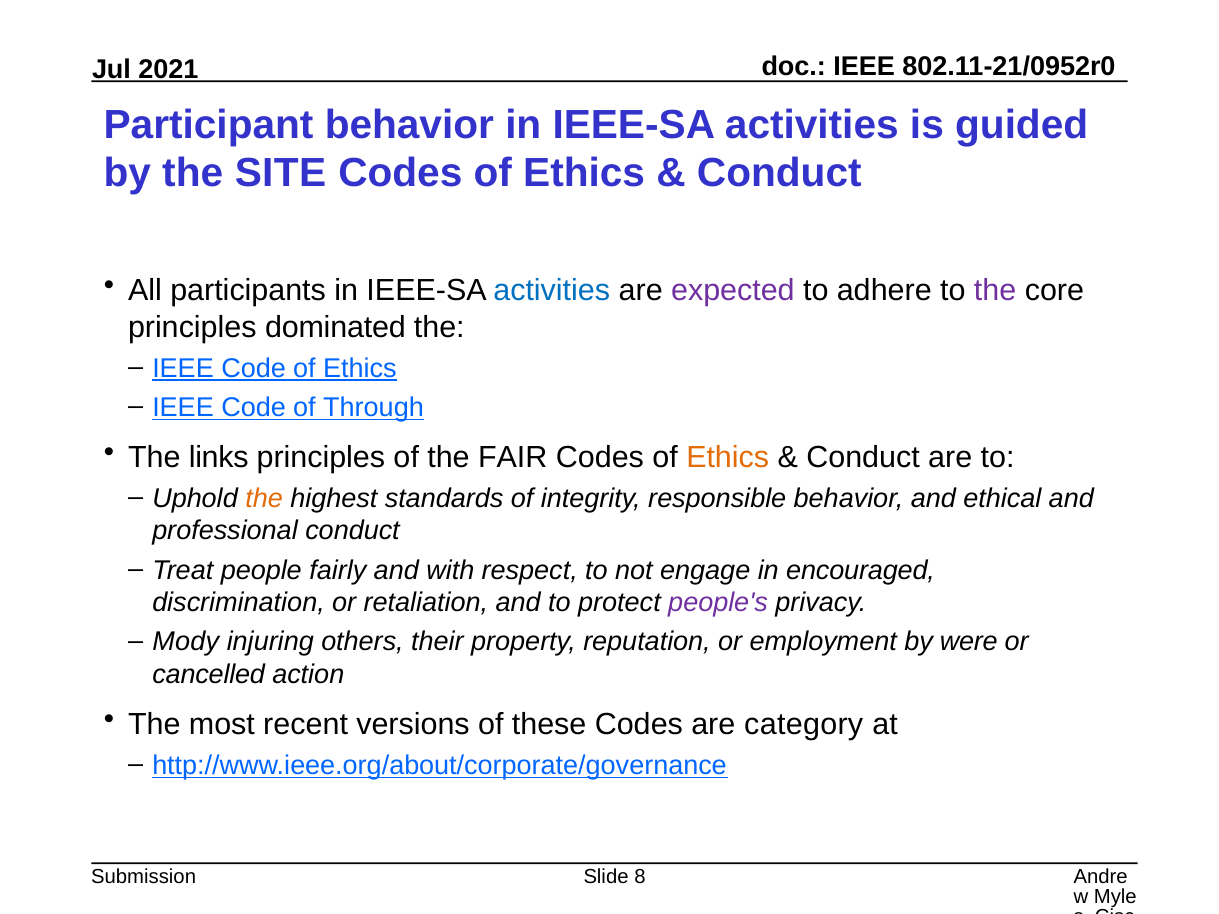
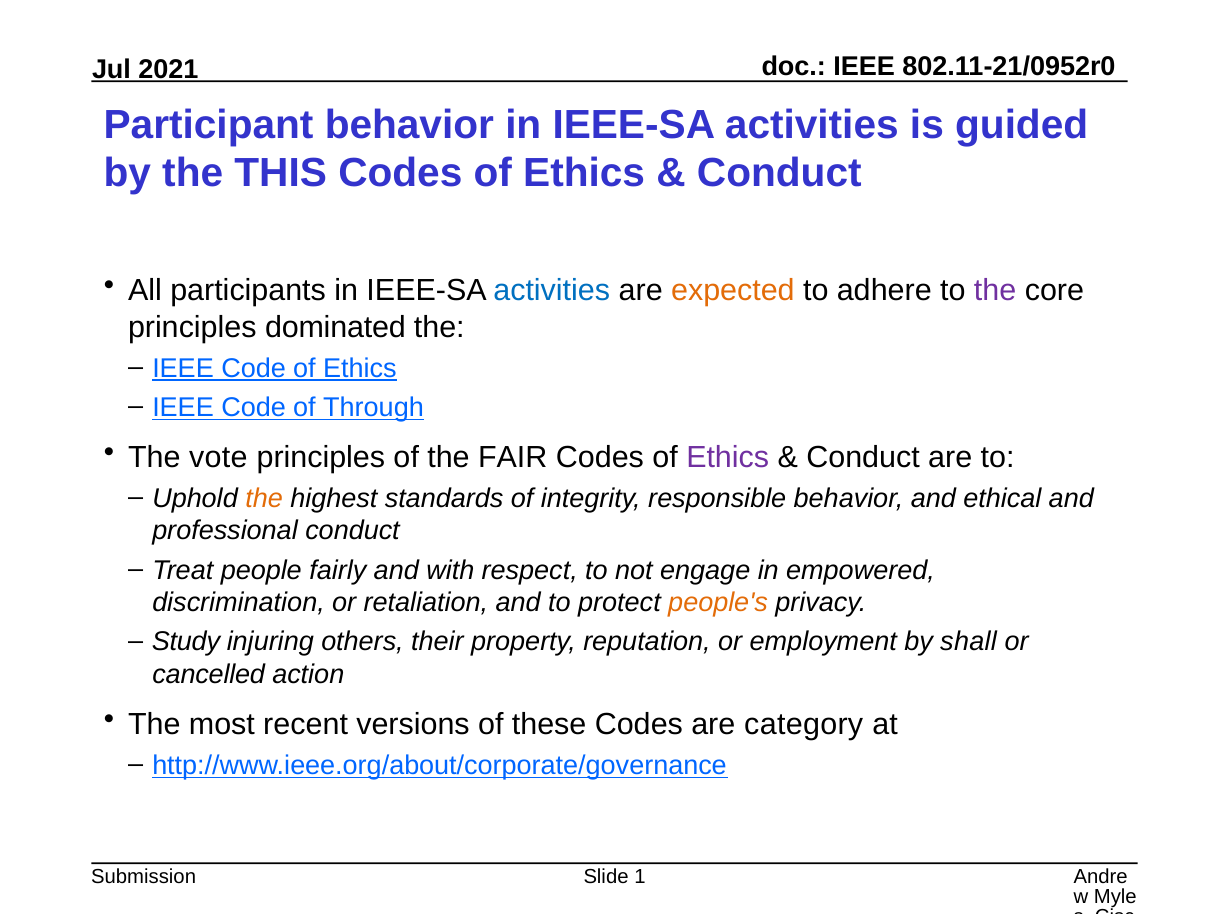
SITE: SITE -> THIS (281, 174)
expected colour: purple -> orange (733, 291)
links: links -> vote (218, 458)
Ethics colour: orange -> purple (728, 458)
encouraged: encouraged -> empowered (860, 570)
people's colour: purple -> orange (718, 603)
Mody: Mody -> Study (186, 642)
were: were -> shall (969, 642)
8: 8 -> 1 (640, 877)
